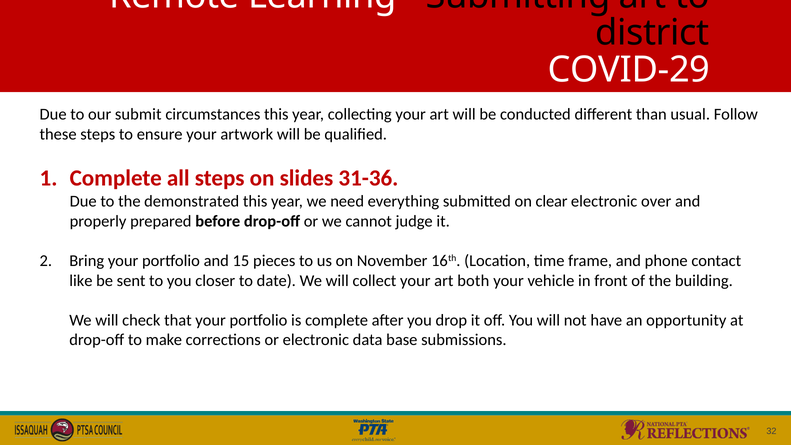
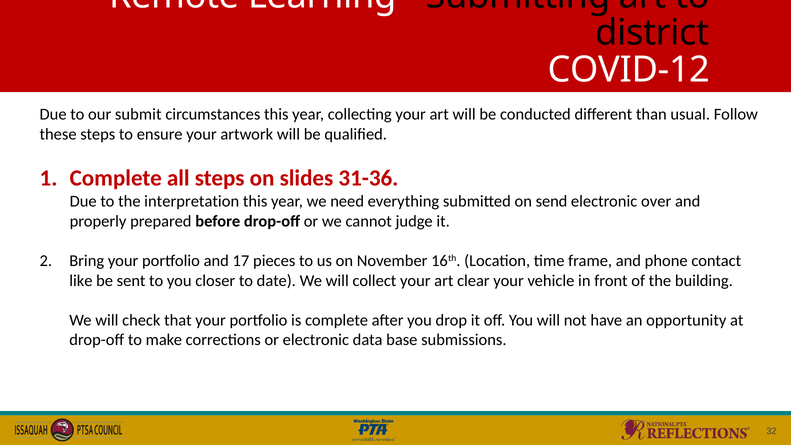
COVID-29: COVID-29 -> COVID-12 (629, 70)
demonstrated: demonstrated -> interpretation (192, 201)
clear: clear -> send (552, 201)
15: 15 -> 17 (241, 261)
both: both -> clear (473, 281)
